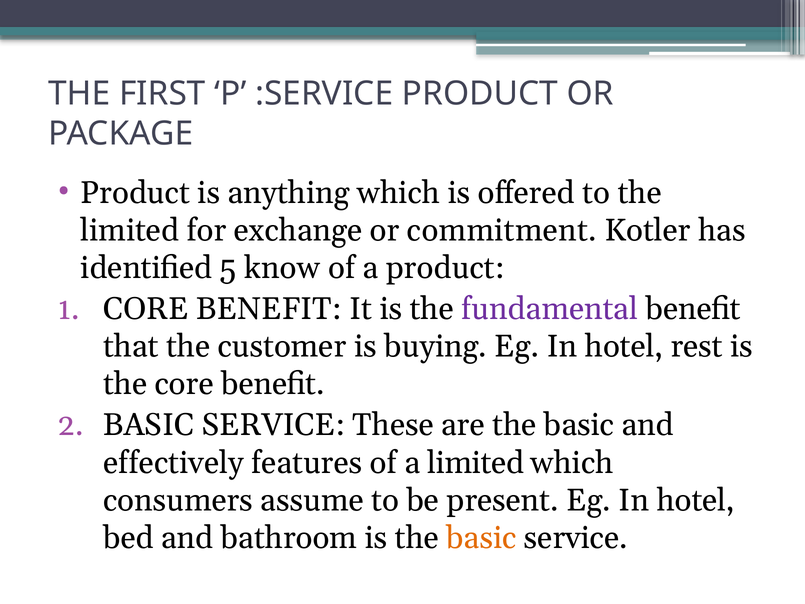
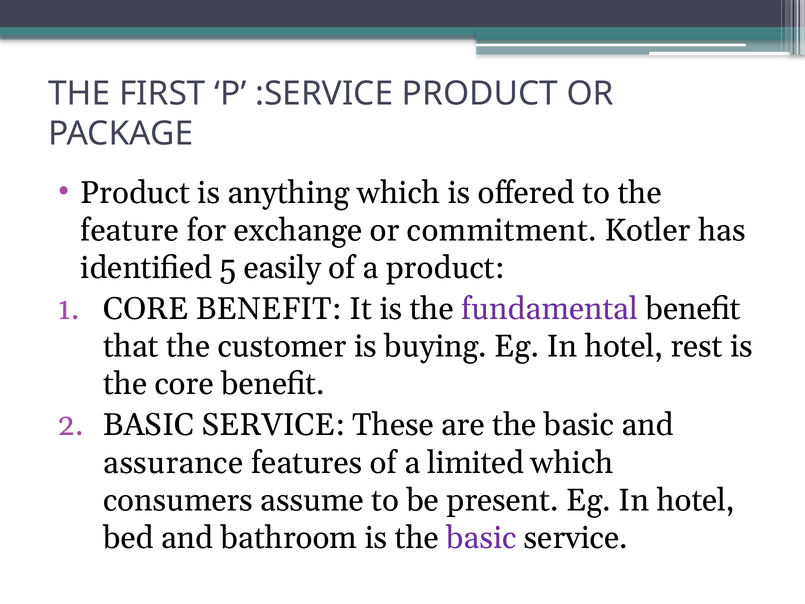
limited: limited -> feature (130, 230)
know: know -> easily (282, 268)
effectively: effectively -> assurance (173, 462)
basic colour: orange -> purple (481, 538)
